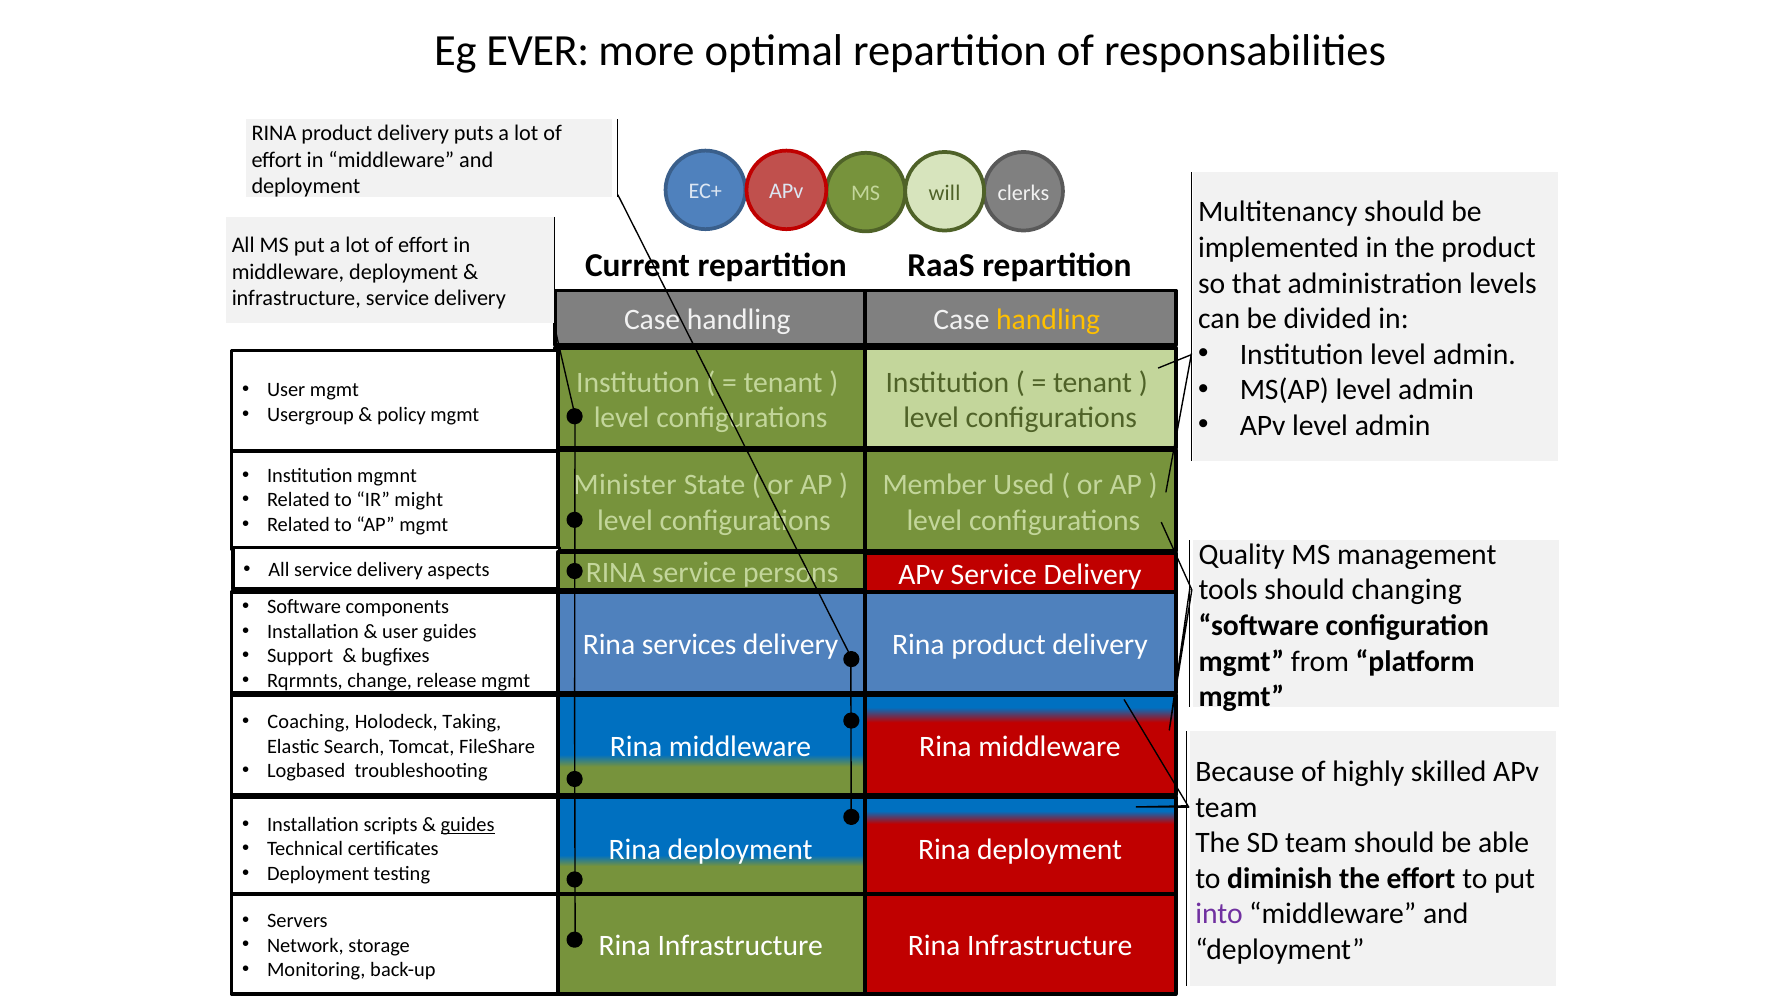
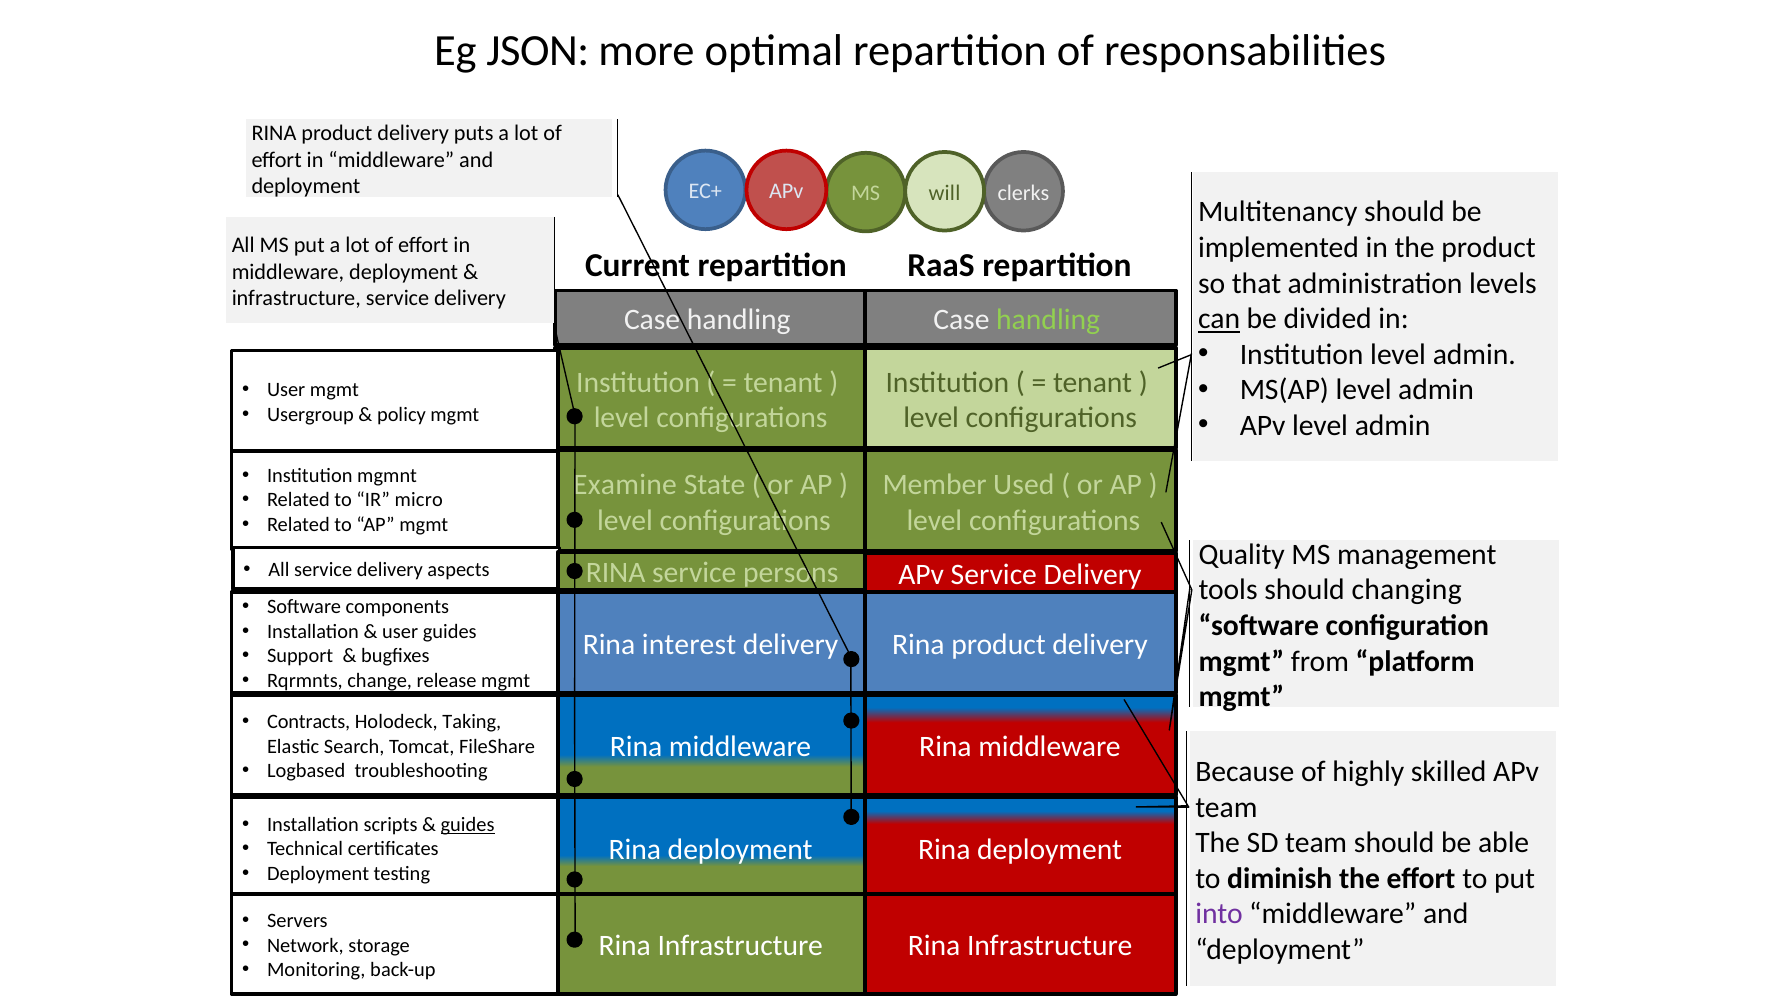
EVER: EVER -> JSON (538, 51)
can underline: none -> present (1219, 319)
handling colour: yellow -> light green (1048, 320)
Minister: Minister -> Examine (625, 485)
might: might -> micro (419, 500)
services: services -> interest (689, 644)
Coaching: Coaching -> Contracts (309, 722)
